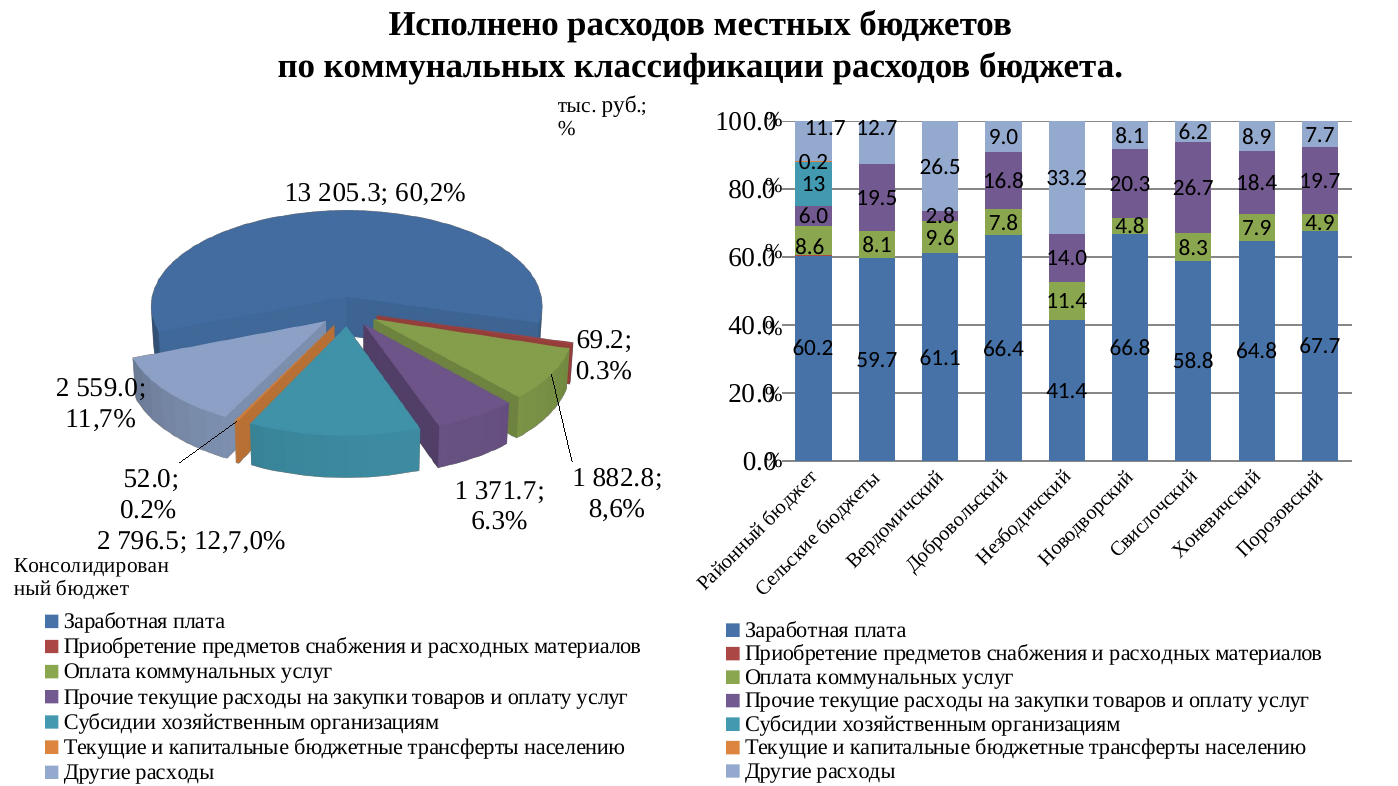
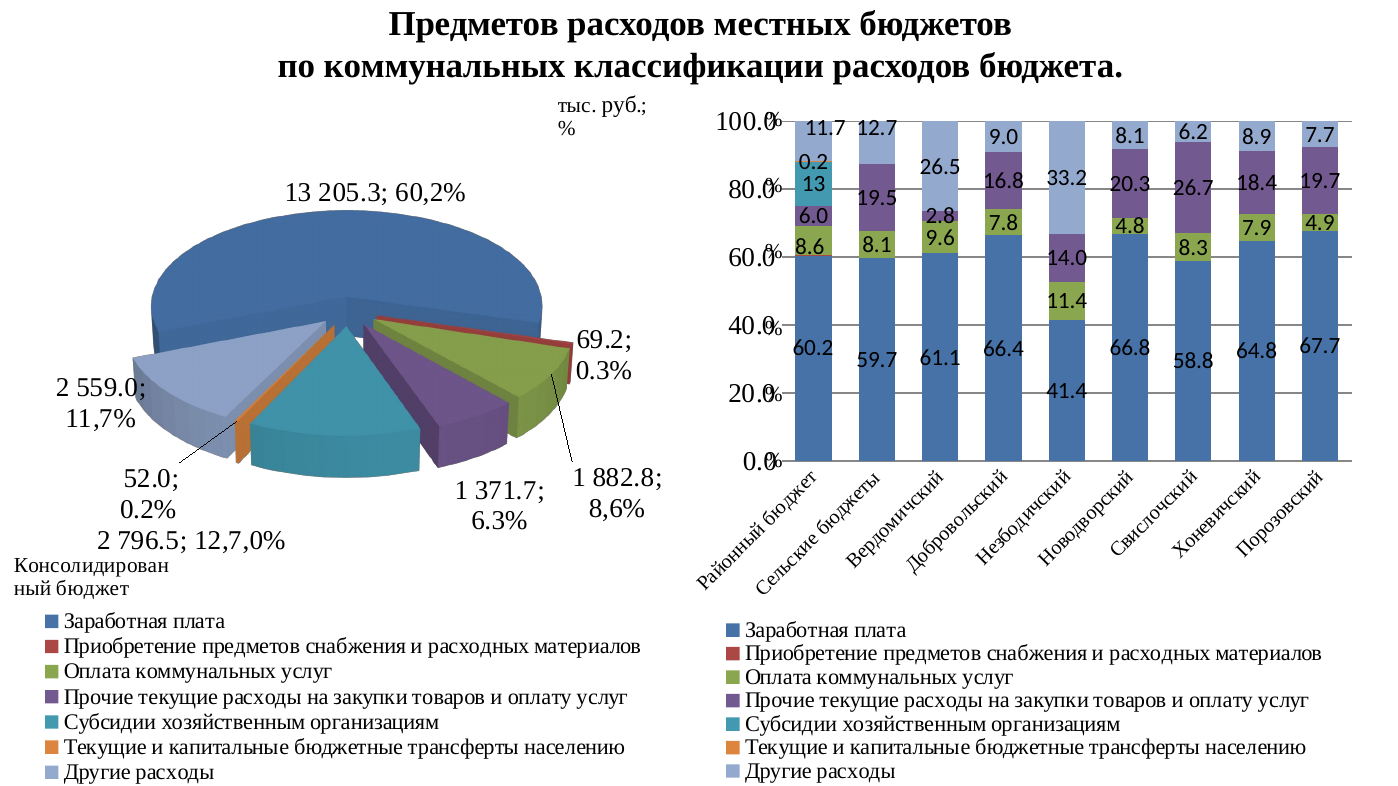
Исполнено: Исполнено -> Предметов (474, 24)
